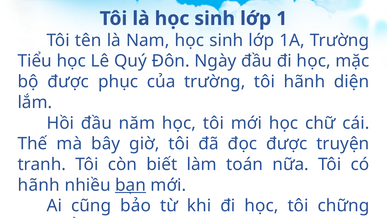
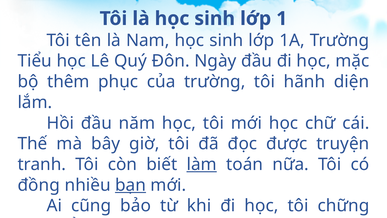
bộ được: được -> thêm (68, 82)
làm underline: none -> present (202, 164)
hãnh: hãnh -> đồng (39, 185)
